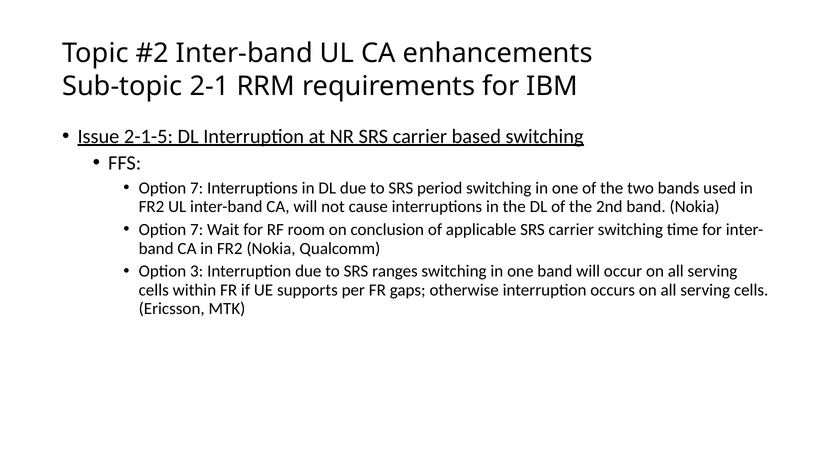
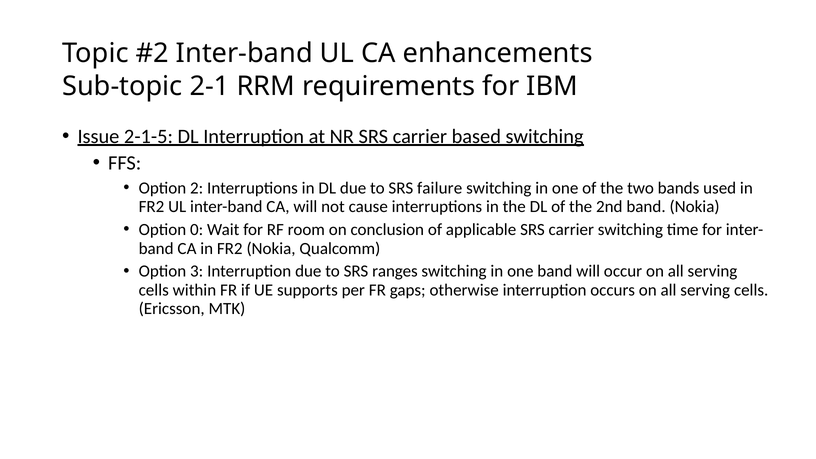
7: 7 -> 2 (197, 188)
period: period -> failure (440, 188)
7: 7 -> 0 (197, 230)
